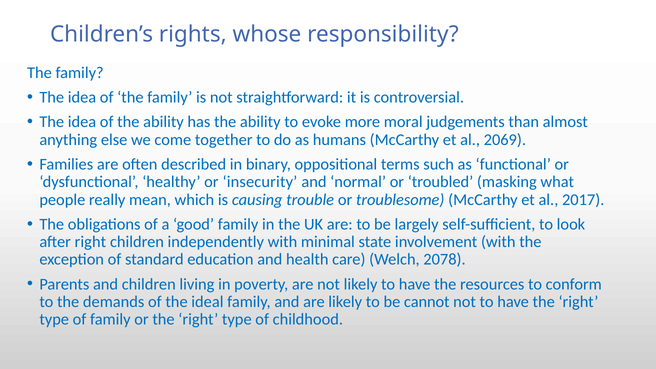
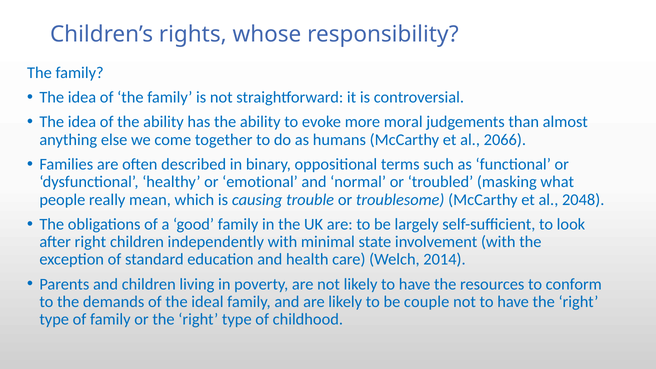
2069: 2069 -> 2066 (505, 140)
insecurity: insecurity -> emotional (260, 182)
2017: 2017 -> 2048 (583, 200)
2078: 2078 -> 2014 (445, 260)
cannot: cannot -> couple (427, 302)
